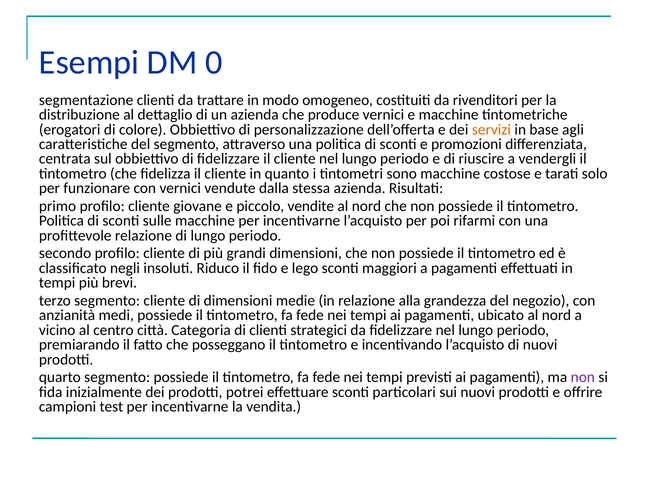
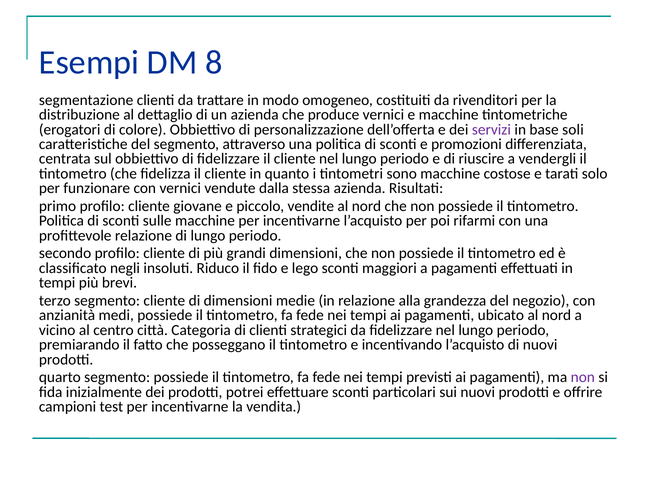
0: 0 -> 8 (214, 63)
servizi colour: orange -> purple (491, 129)
agli: agli -> soli (573, 129)
